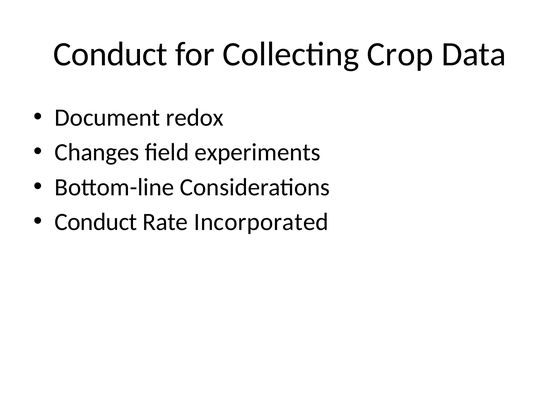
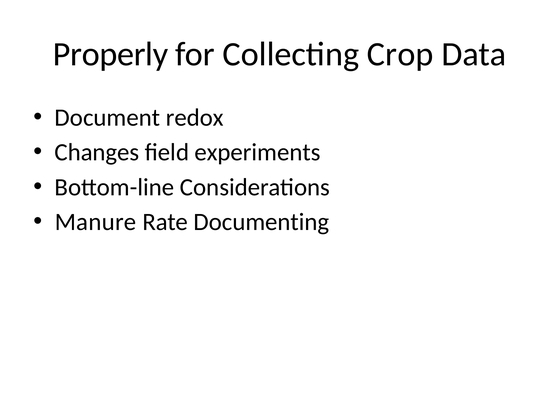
Conduct: Conduct -> Properly (111, 54)
Conduct: Conduct -> Manure (96, 222)
Incorporated: Incorporated -> Documenting (261, 222)
